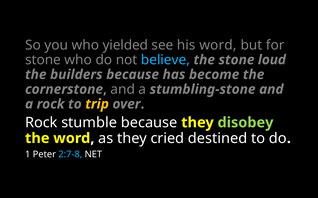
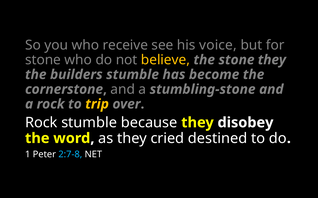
yielded: yielded -> receive (125, 45)
his word: word -> voice (218, 45)
believe colour: light blue -> yellow (165, 60)
stone loud: loud -> they (272, 60)
builders because: because -> stumble (133, 75)
disobey colour: light green -> white (245, 123)
